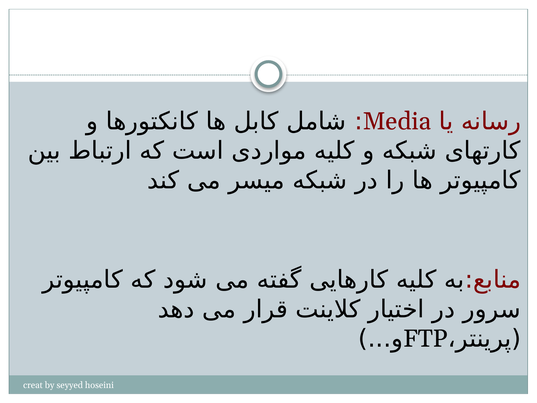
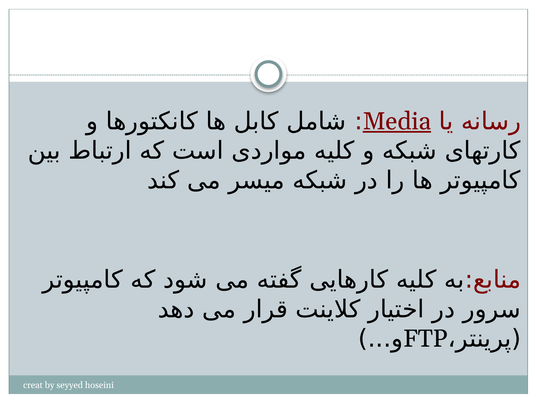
Media underline: none -> present (397, 121)
